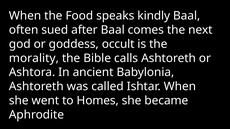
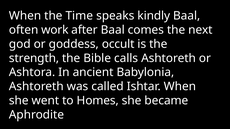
Food: Food -> Time (79, 16)
sued: sued -> work (55, 30)
morality: morality -> strength (34, 58)
